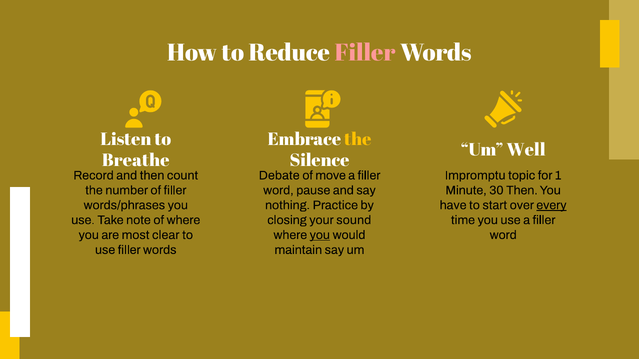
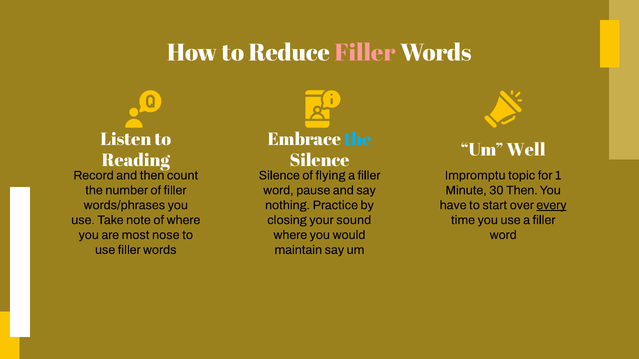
the colour: yellow -> light blue (358, 140)
Breathe: Breathe -> Reading (136, 161)
Debate: Debate -> Silence (279, 176)
move: move -> flying (330, 176)
clear: clear -> nose (166, 235)
you underline: present -> none (320, 235)
